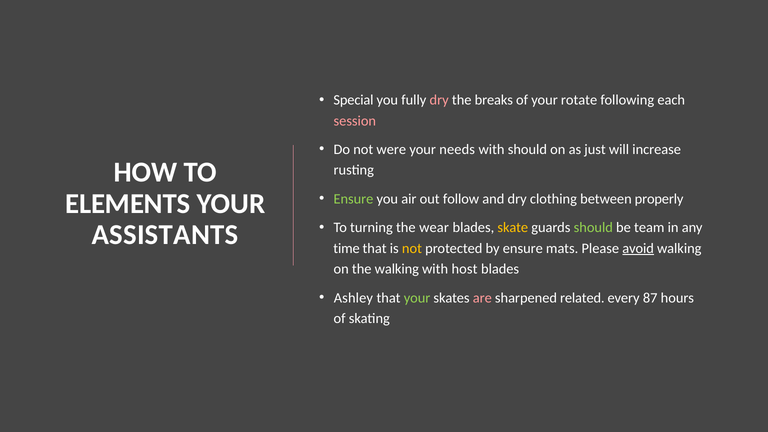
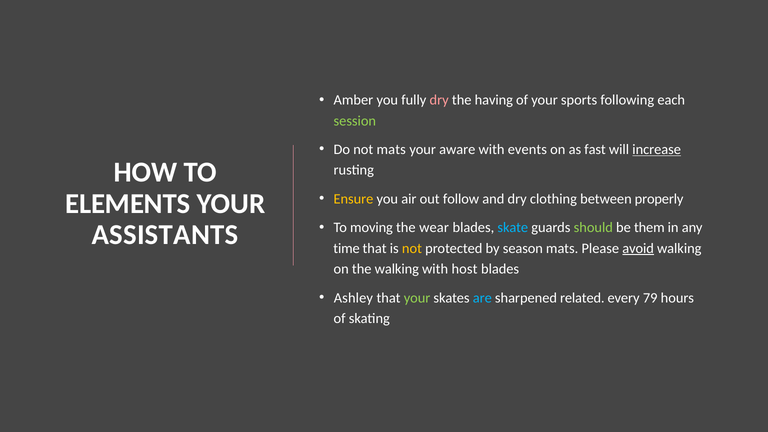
Special: Special -> Amber (353, 100)
breaks: breaks -> having (494, 100)
rotate: rotate -> sports (579, 100)
session colour: pink -> light green (355, 121)
not were: were -> mats (391, 149)
needs: needs -> aware (457, 149)
with should: should -> events (527, 149)
just: just -> fast (595, 149)
increase underline: none -> present (657, 149)
Ensure colour: light green -> yellow (353, 199)
turning: turning -> moving (371, 228)
skate colour: yellow -> light blue (513, 228)
team: team -> them (649, 228)
by ensure: ensure -> season (523, 248)
are colour: pink -> light blue (482, 298)
87: 87 -> 79 (650, 298)
